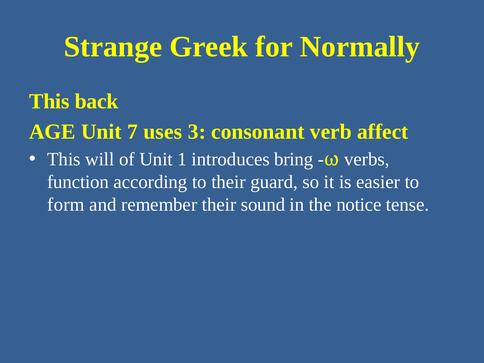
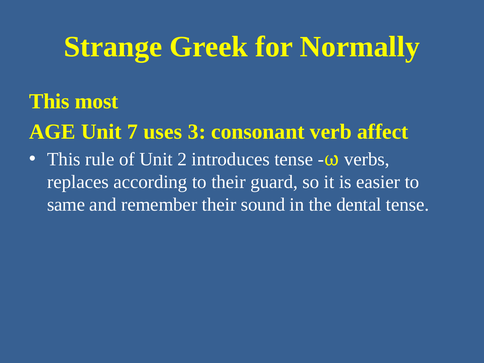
back: back -> most (97, 102)
will: will -> rule (100, 159)
1: 1 -> 2 (182, 159)
introduces bring: bring -> tense (294, 159)
function: function -> replaces (78, 182)
form: form -> same (66, 205)
notice: notice -> dental (359, 205)
